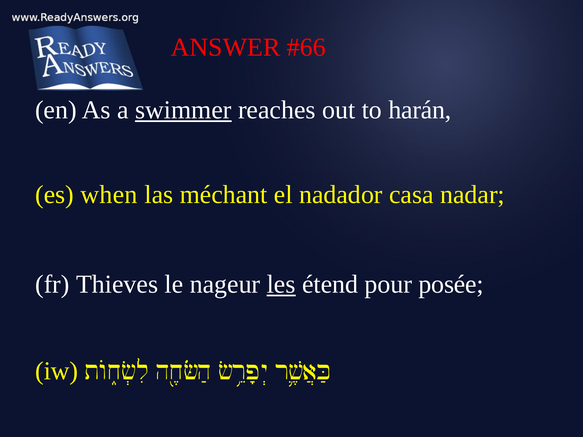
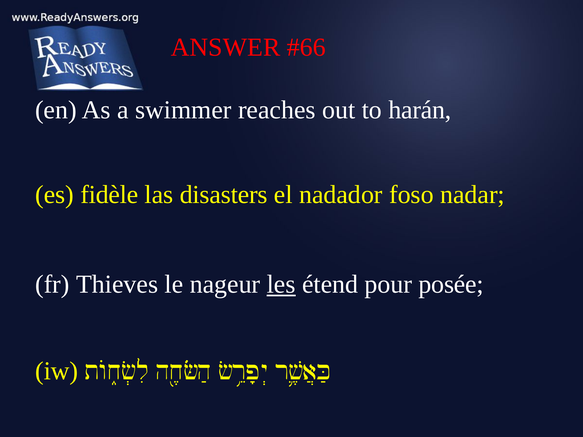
swimmer underline: present -> none (183, 110)
when: when -> fidèle (109, 195)
méchant: méchant -> disasters (224, 195)
casa: casa -> foso (411, 195)
